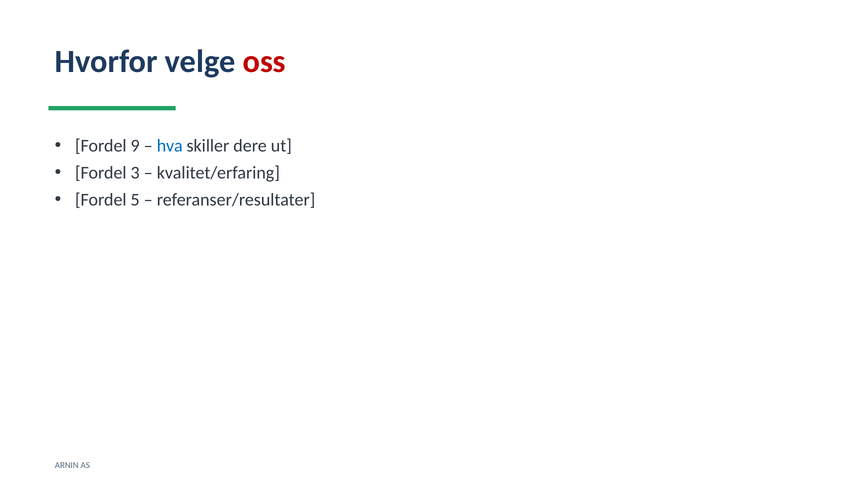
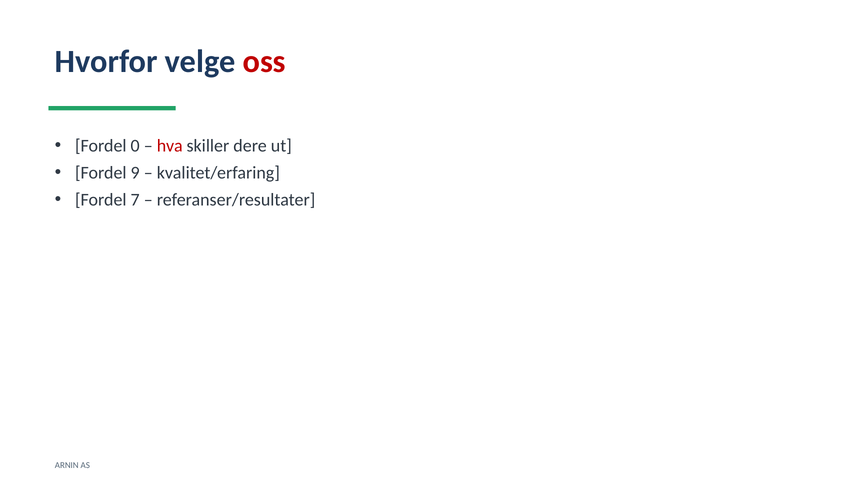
9: 9 -> 0 (135, 146)
hva colour: blue -> red (170, 146)
3: 3 -> 9 (135, 173)
5: 5 -> 7 (135, 200)
